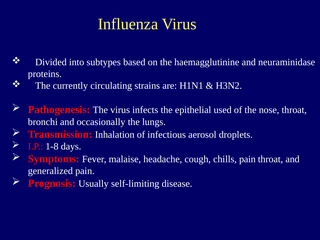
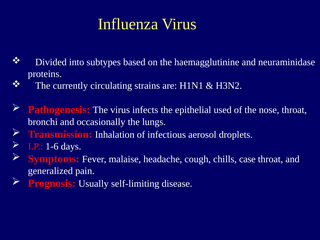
1-8: 1-8 -> 1-6 (52, 146)
chills pain: pain -> case (247, 159)
